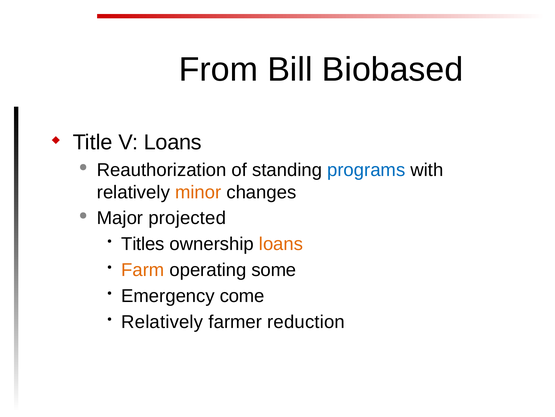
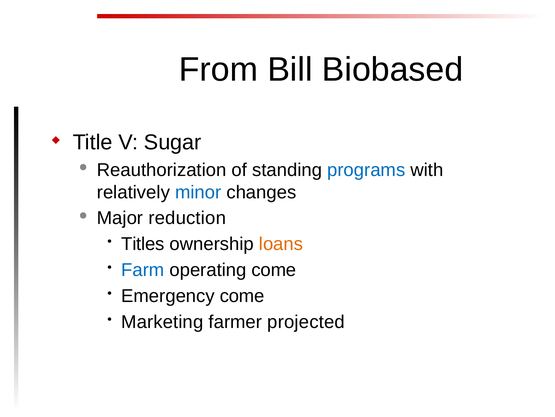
V Loans: Loans -> Sugar (173, 142)
minor colour: orange -> blue (198, 192)
projected: projected -> reduction (187, 218)
Farm colour: orange -> blue (143, 270)
operating some: some -> come (274, 270)
Relatively: Relatively -> Marketing (162, 321)
reduction: reduction -> projected (306, 321)
